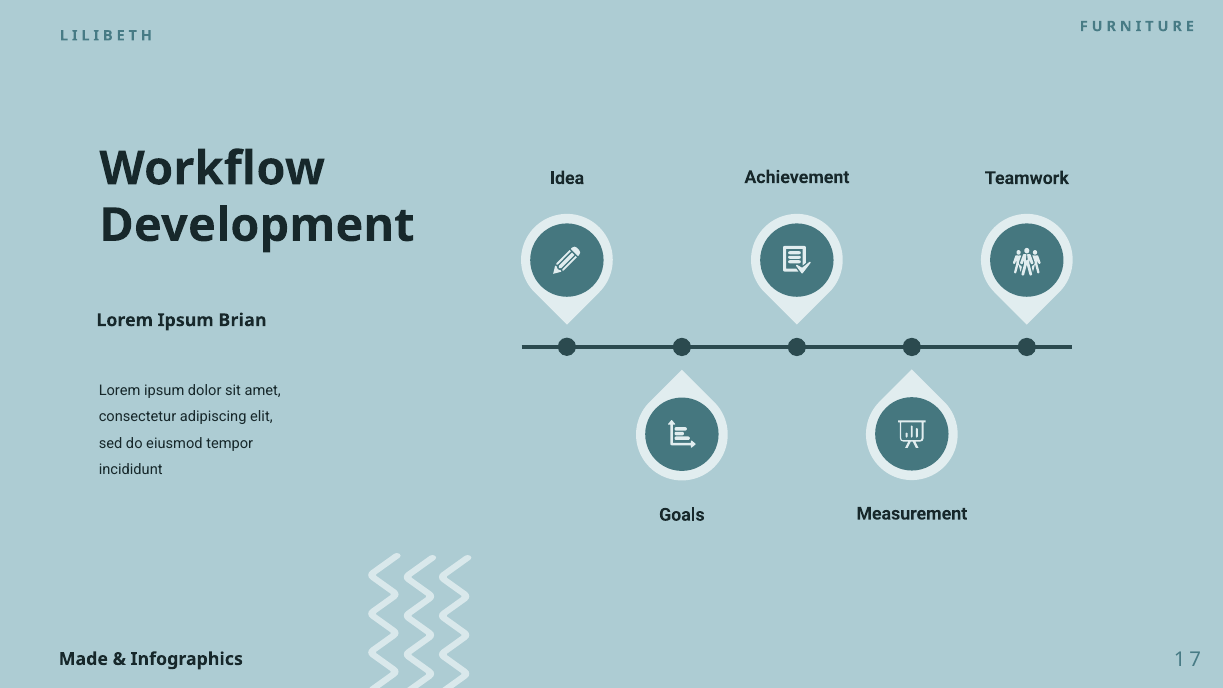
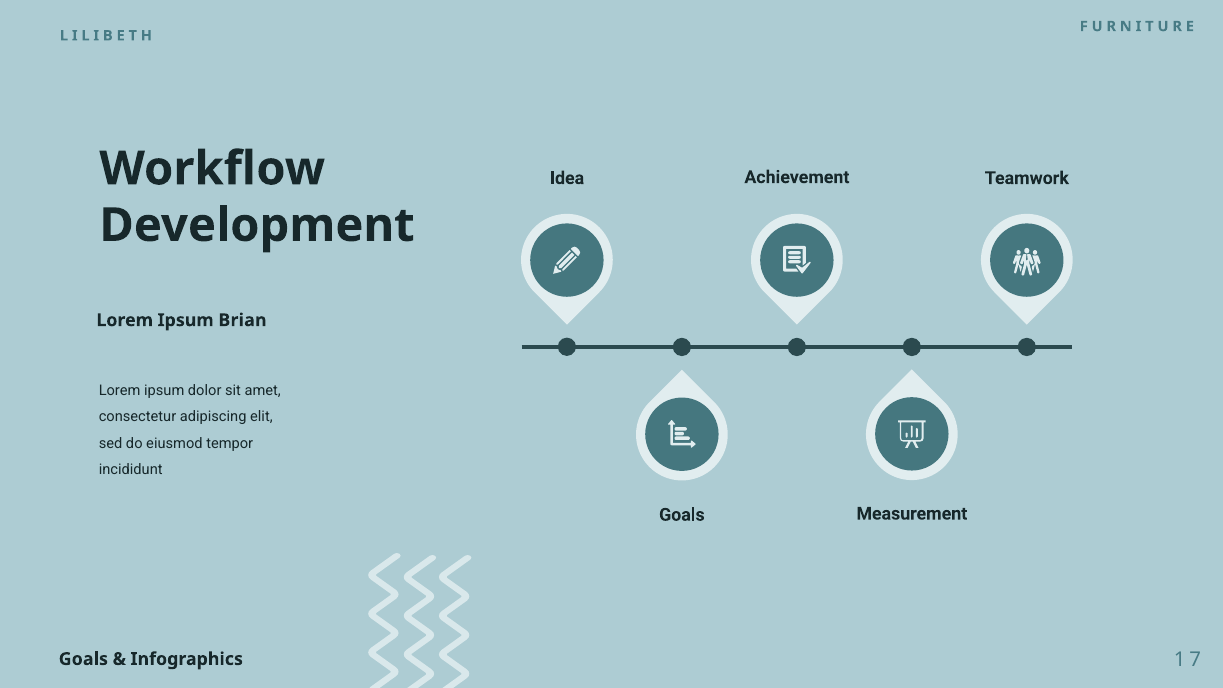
Made: Made -> Goals (83, 659)
